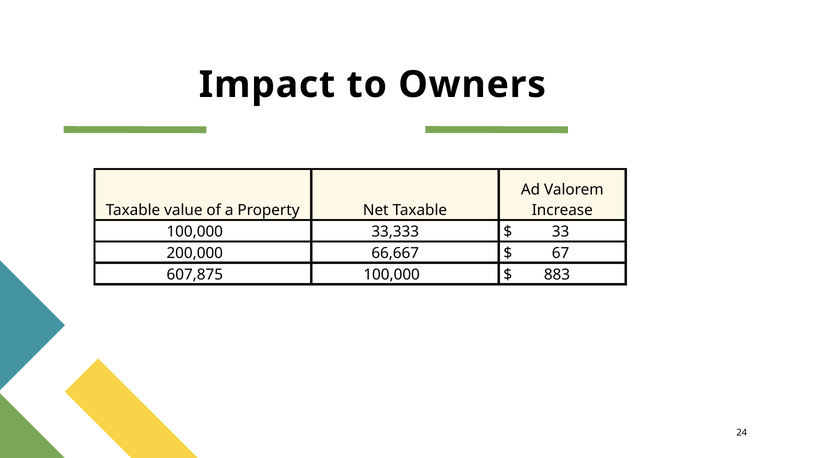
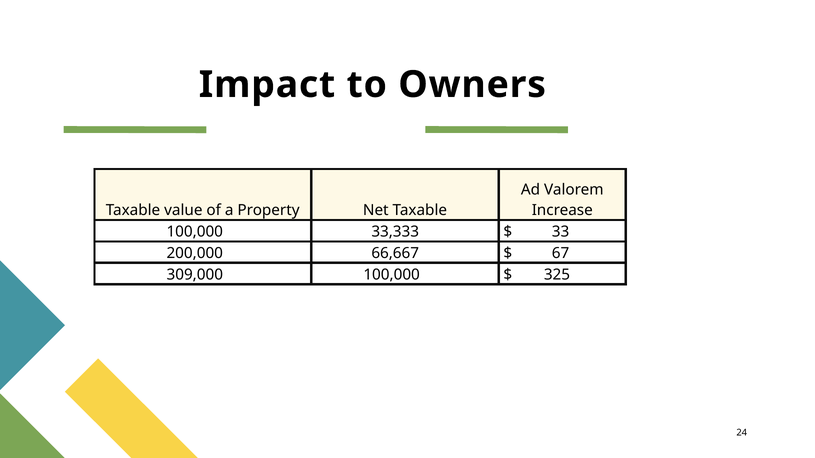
607,875: 607,875 -> 309,000 (195, 275)
883: 883 -> 325 (557, 275)
